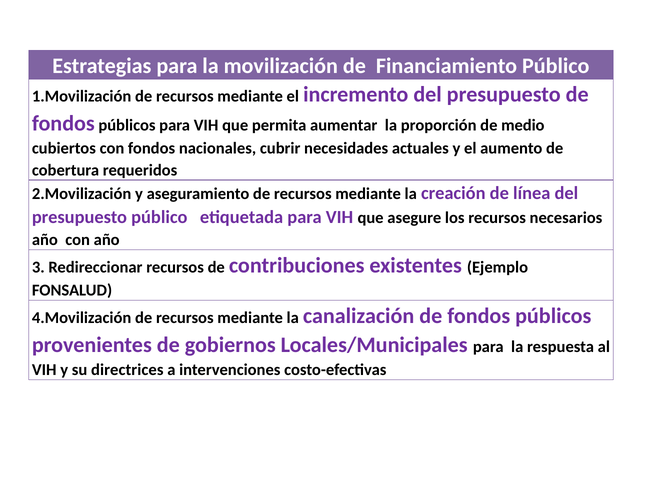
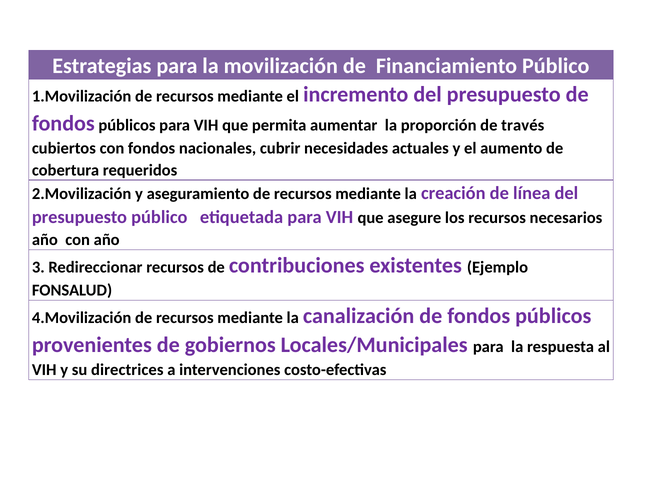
medio: medio -> través (523, 125)
